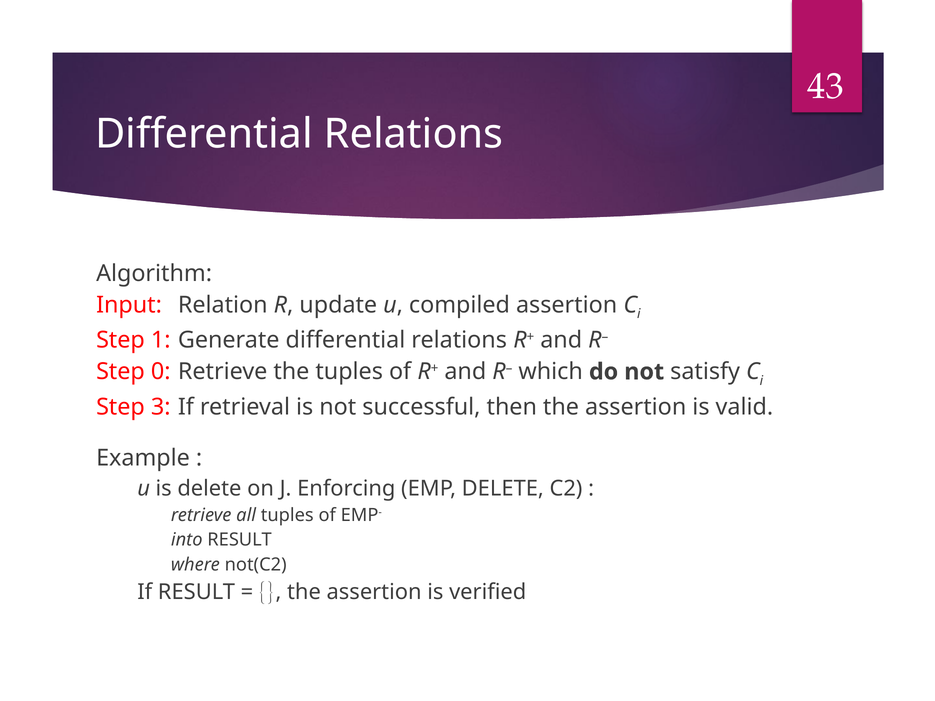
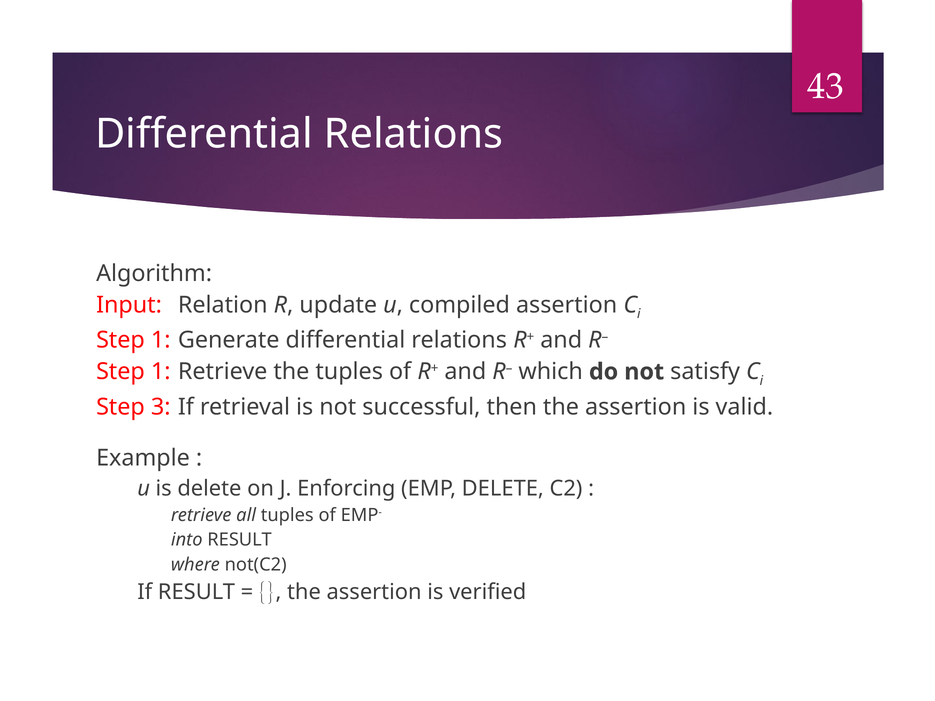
0: 0 -> 1 (161, 372)
